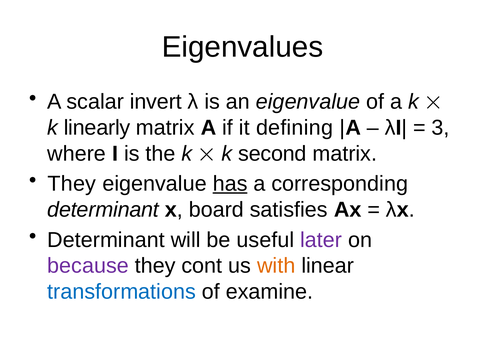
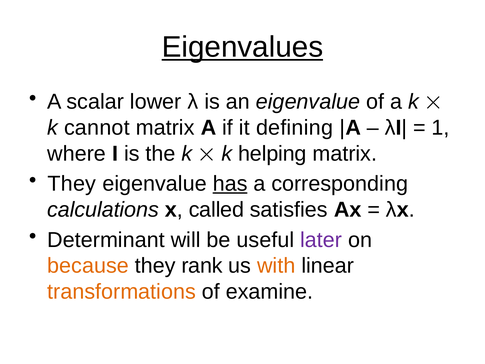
Eigenvalues underline: none -> present (242, 47)
invert: invert -> lower (156, 102)
linearly: linearly -> cannot (97, 128)
3: 3 -> 1 (441, 128)
second: second -> helping (272, 153)
determinant: determinant -> calculations (103, 210)
board: board -> called (216, 210)
because colour: purple -> orange (88, 266)
cont: cont -> rank (202, 266)
transformations colour: blue -> orange (122, 291)
